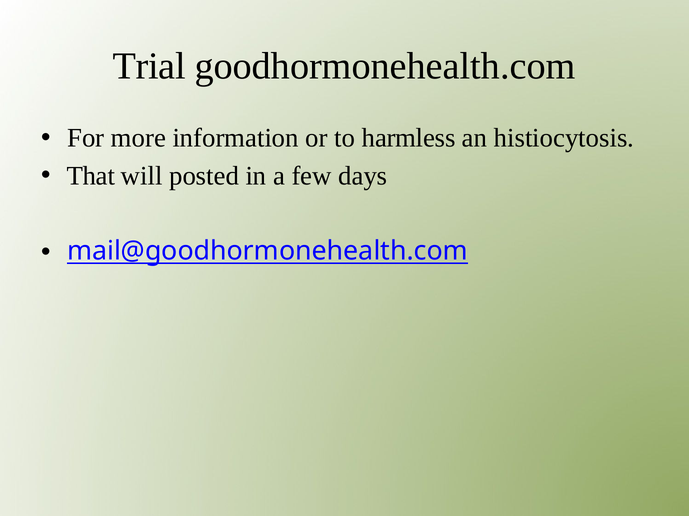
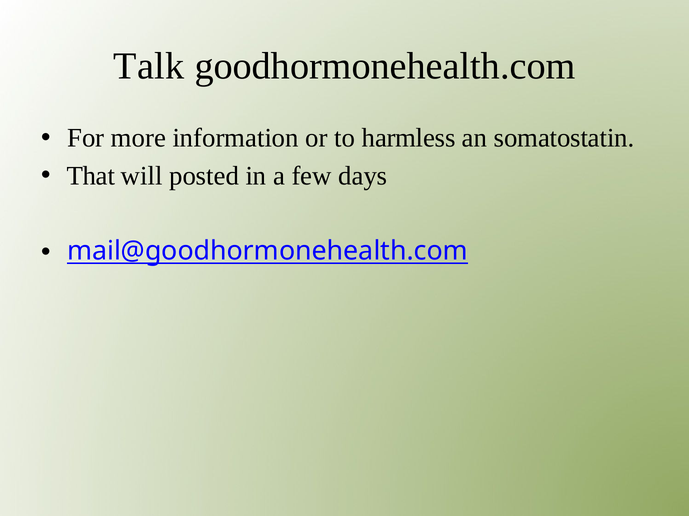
Trial: Trial -> Talk (149, 66)
histiocytosis: histiocytosis -> somatostatin (564, 138)
